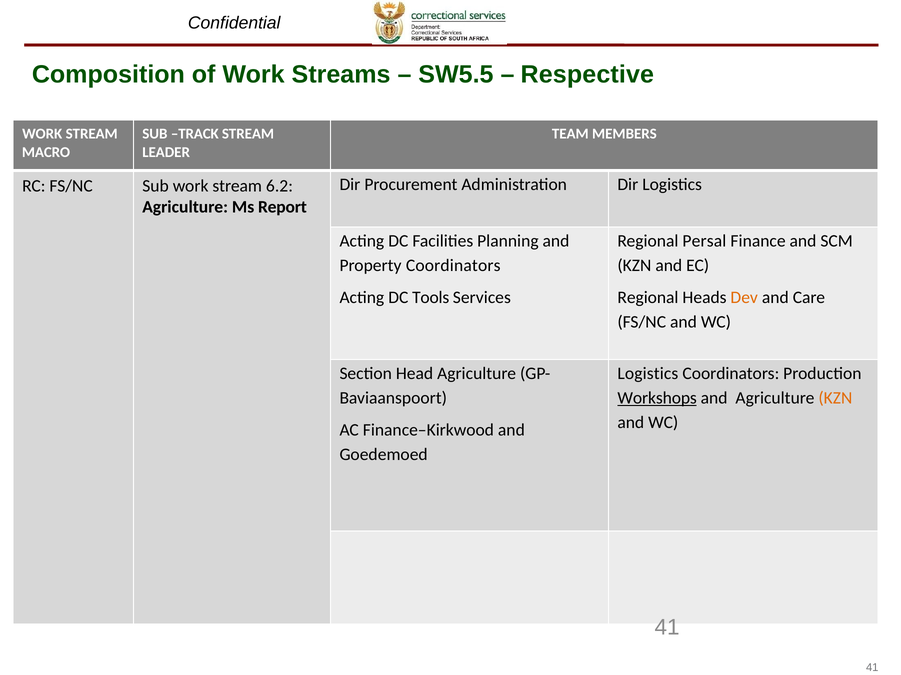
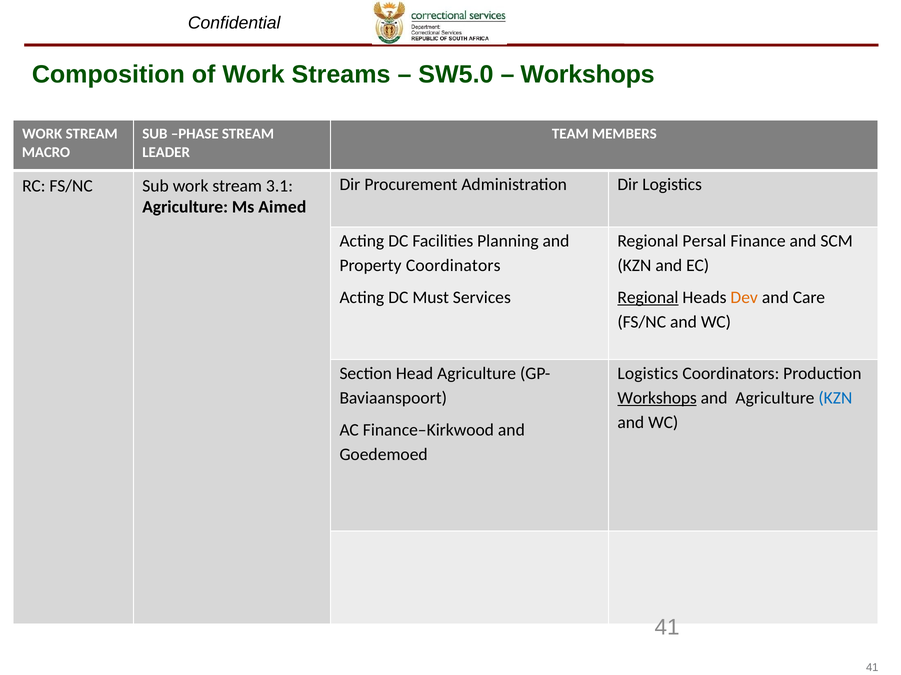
SW5.5: SW5.5 -> SW5.0 (456, 75)
Respective: Respective -> Workshops (588, 75)
TRACK: TRACK -> PHASE (195, 134)
6.2: 6.2 -> 3.1 (279, 186)
Report: Report -> Aimed (282, 207)
Tools: Tools -> Must (431, 298)
Regional underline: none -> present (648, 298)
KZN colour: orange -> blue (835, 398)
